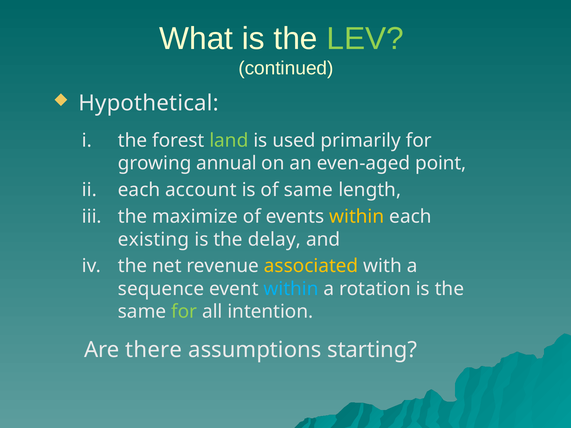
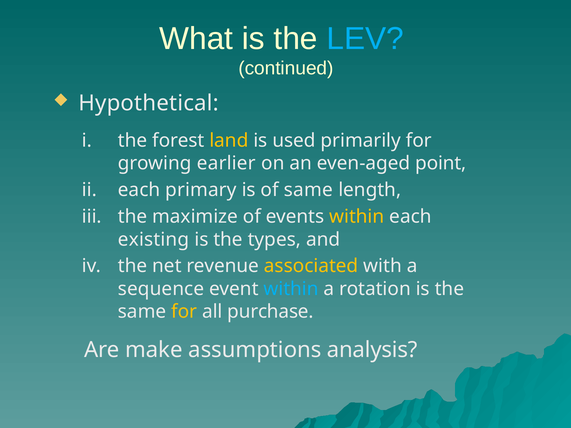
LEV colour: light green -> light blue (365, 39)
land colour: light green -> yellow (229, 141)
annual: annual -> earlier (226, 163)
account: account -> primary (201, 190)
delay: delay -> types (274, 240)
for colour: light green -> yellow (184, 312)
intention: intention -> purchase (270, 312)
there: there -> make (154, 350)
starting: starting -> analysis (372, 350)
